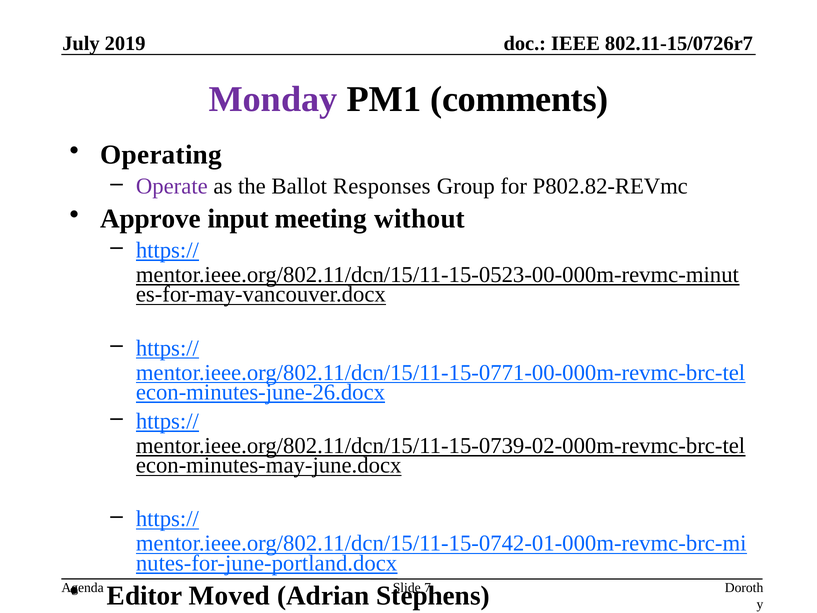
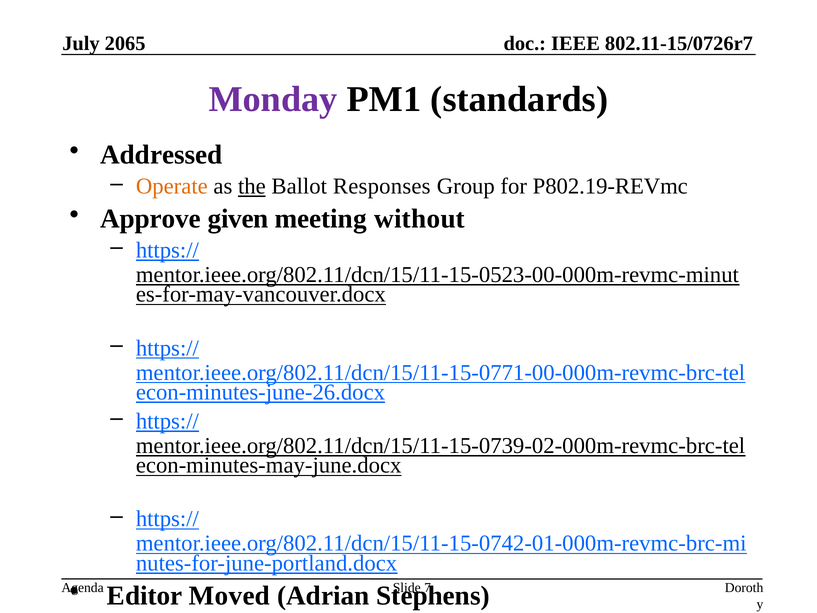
2019: 2019 -> 2065 (125, 44)
comments: comments -> standards (519, 99)
Operating: Operating -> Addressed (161, 155)
Operate colour: purple -> orange (172, 186)
the underline: none -> present (252, 186)
P802.82-REVmc: P802.82-REVmc -> P802.19-REVmc (610, 186)
input: input -> given (238, 219)
